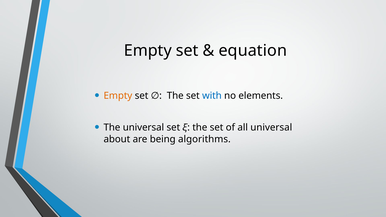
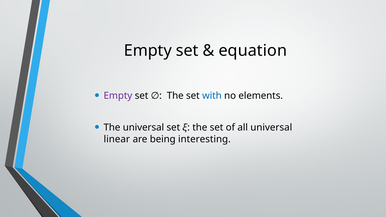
Empty colour: orange -> purple (118, 96)
about: about -> linear (117, 139)
algorithms: algorithms -> interesting (204, 139)
